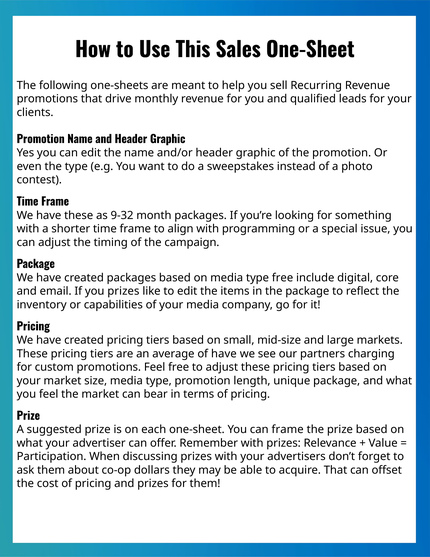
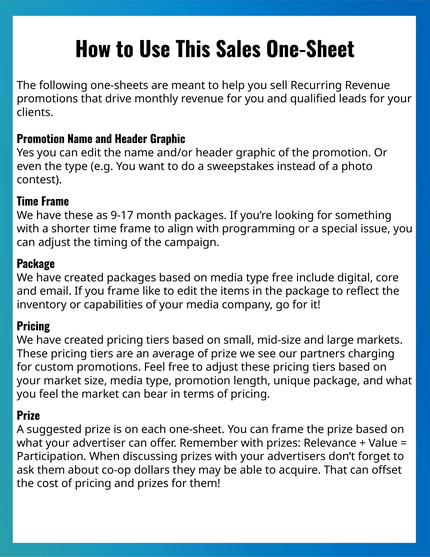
9-32: 9-32 -> 9-17 (122, 215)
you prizes: prizes -> frame (123, 291)
of have: have -> prize (224, 353)
